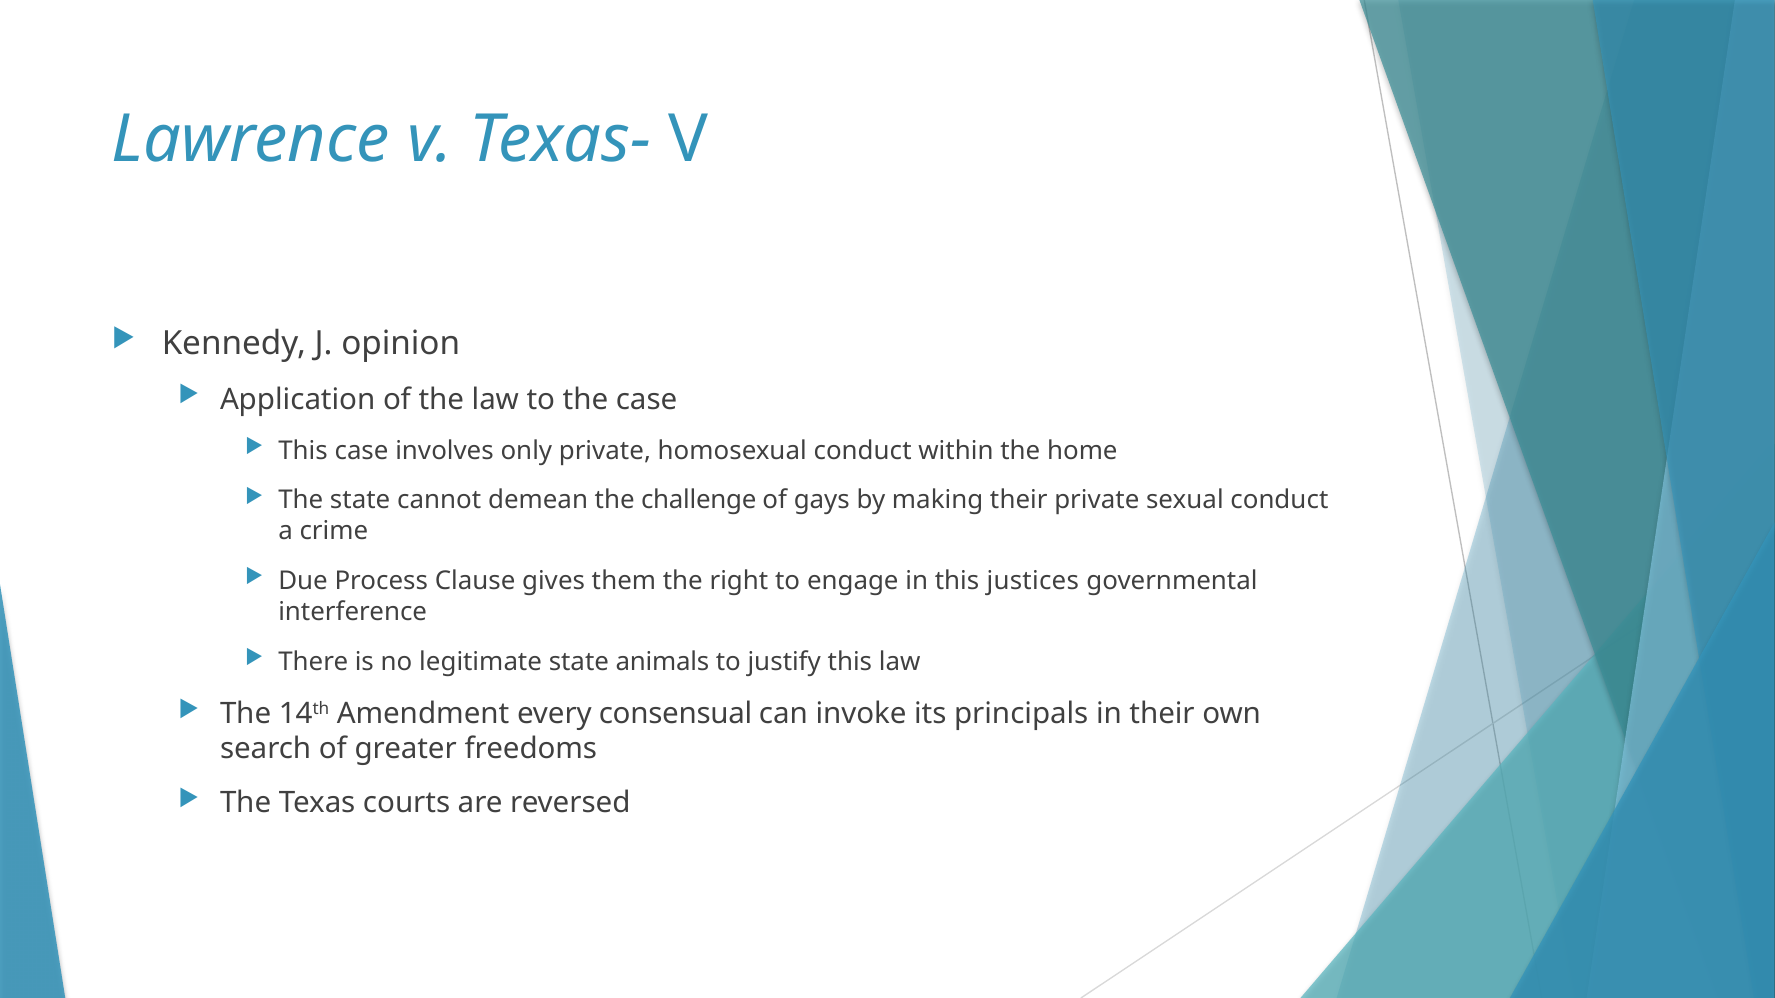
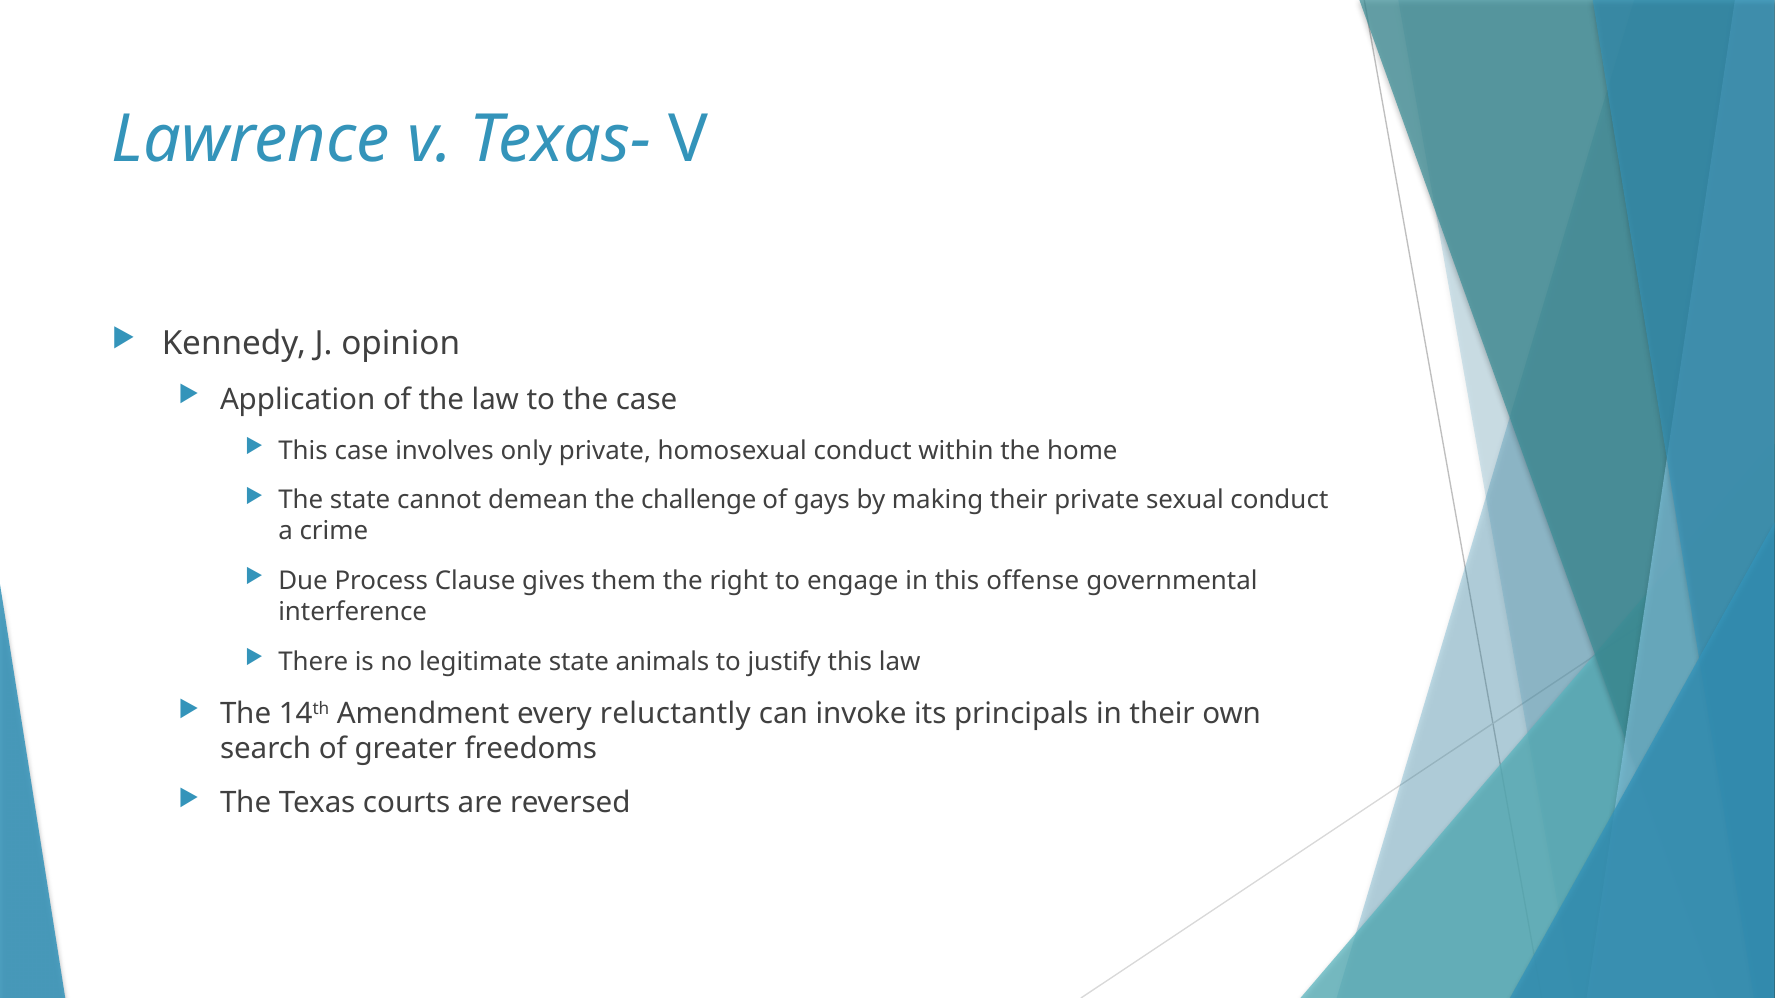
justices: justices -> offense (1033, 581)
consensual: consensual -> reluctantly (675, 714)
